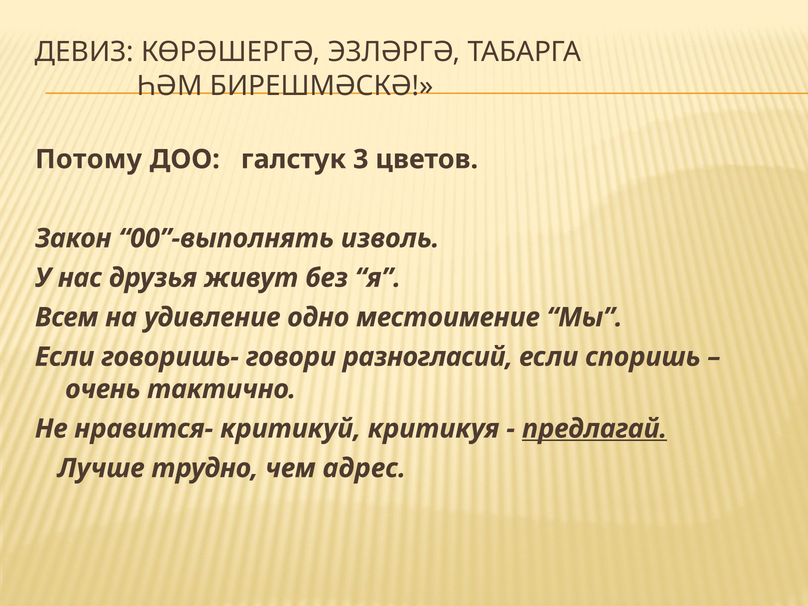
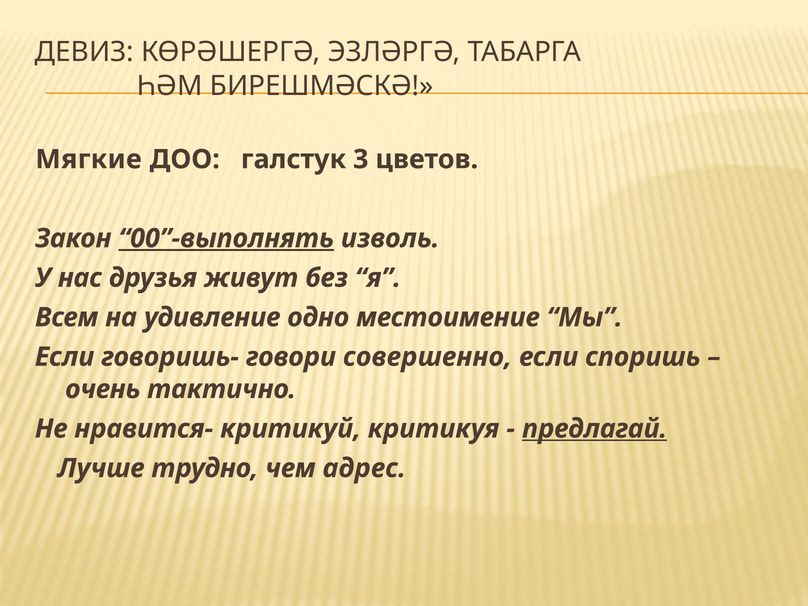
Потому: Потому -> Мягкие (89, 159)
00”-выполнять underline: none -> present (226, 238)
разногласий: разногласий -> совершенно (427, 357)
